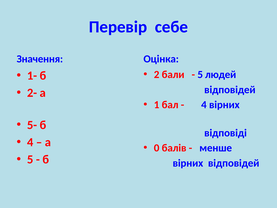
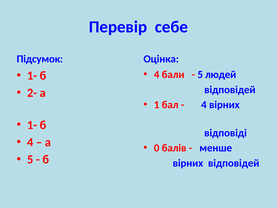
Значення: Значення -> Підсумок (40, 59)
2: 2 -> 4 (157, 74)
5-: 5- -> 1- (32, 125)
